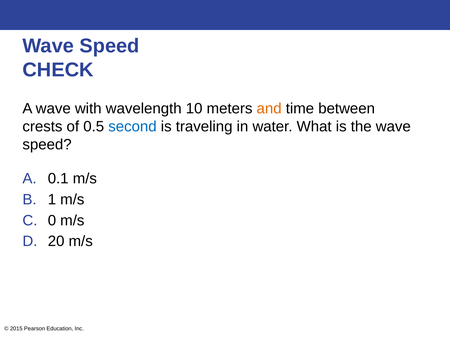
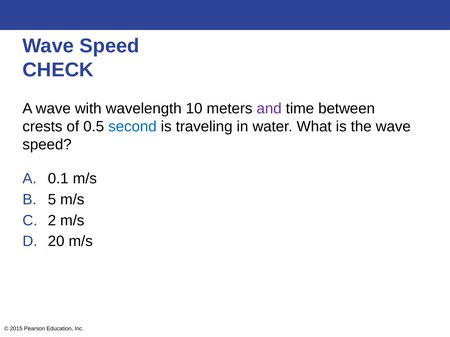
and colour: orange -> purple (269, 109)
1: 1 -> 5 (52, 200)
0: 0 -> 2 (52, 221)
